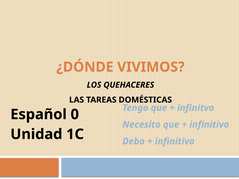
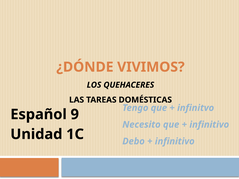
0: 0 -> 9 (75, 115)
